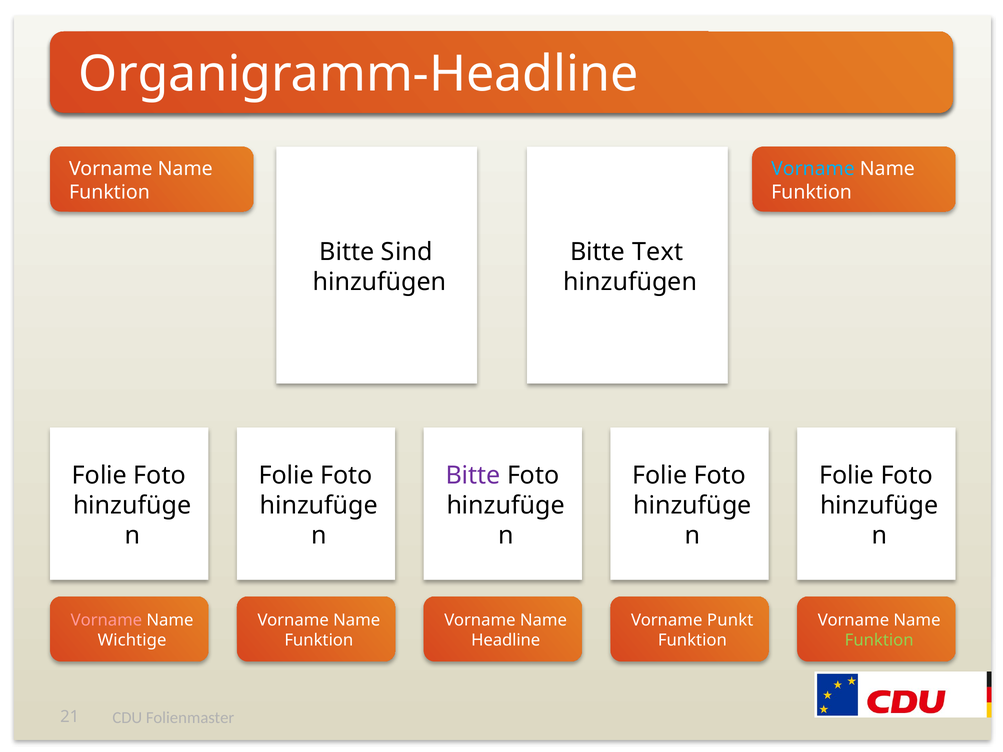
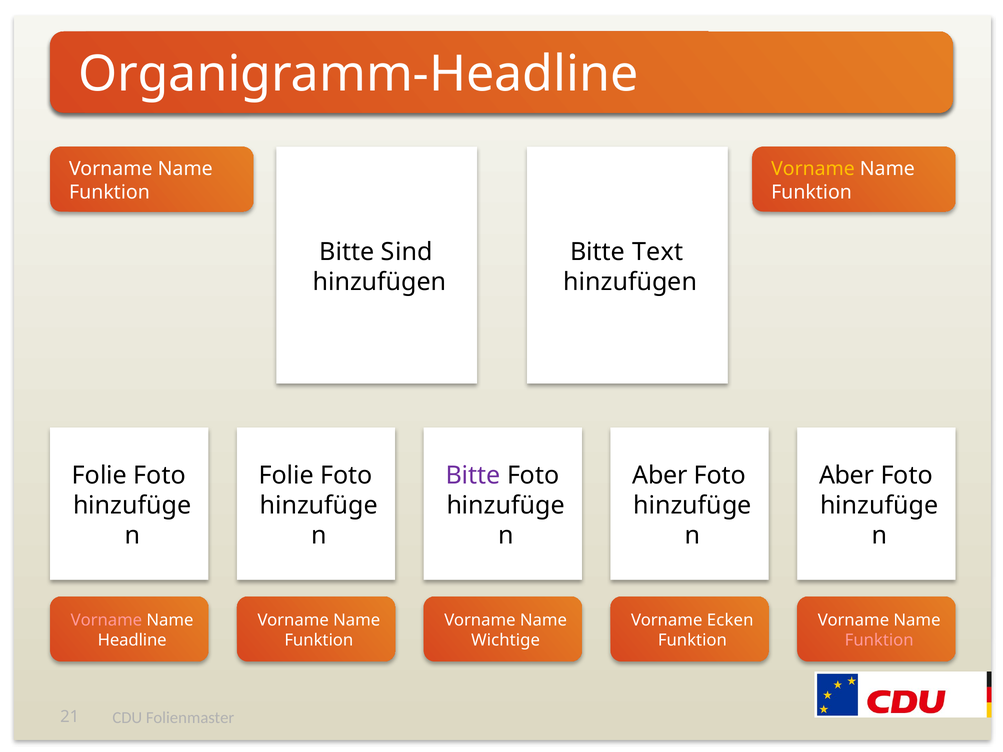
Vorname colour: light blue -> yellow (813, 169)
Folie: Folie -> Aber (660, 475)
Folie: Folie -> Aber (847, 475)
Punkt: Punkt -> Ecken (730, 620)
Wichtige: Wichtige -> Headline (132, 640)
Headline: Headline -> Wichtige (506, 640)
Funktion colour: light green -> pink (879, 640)
